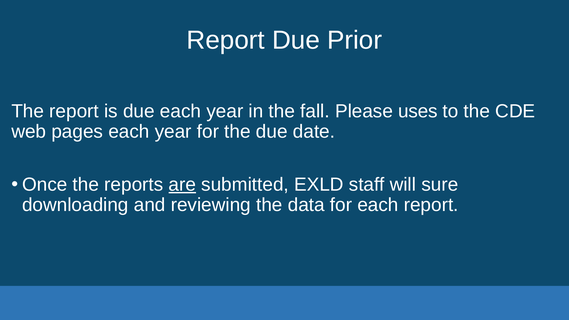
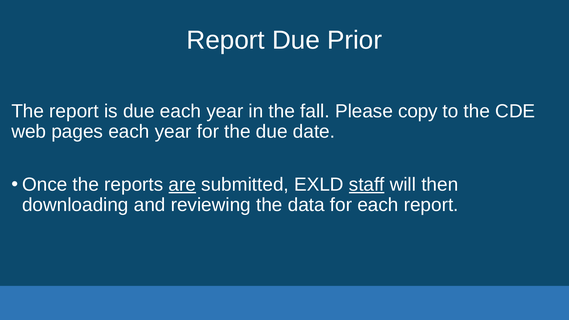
uses: uses -> copy (418, 111)
staff underline: none -> present (367, 185)
sure: sure -> then (440, 185)
